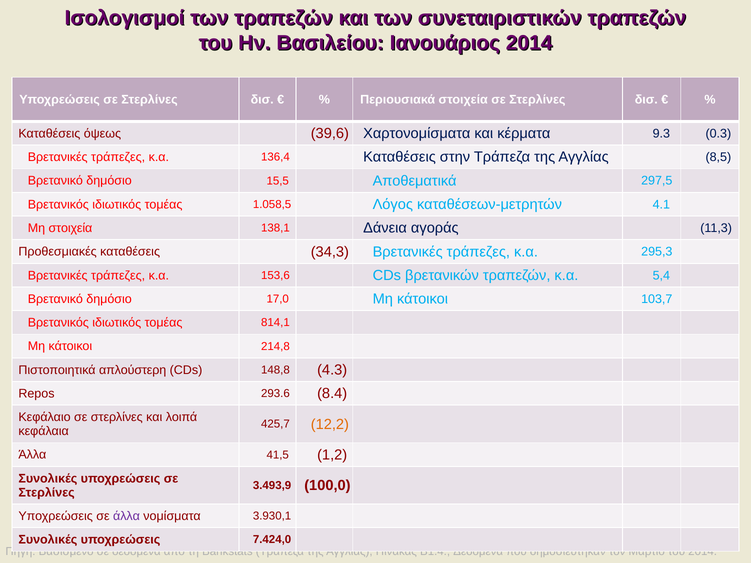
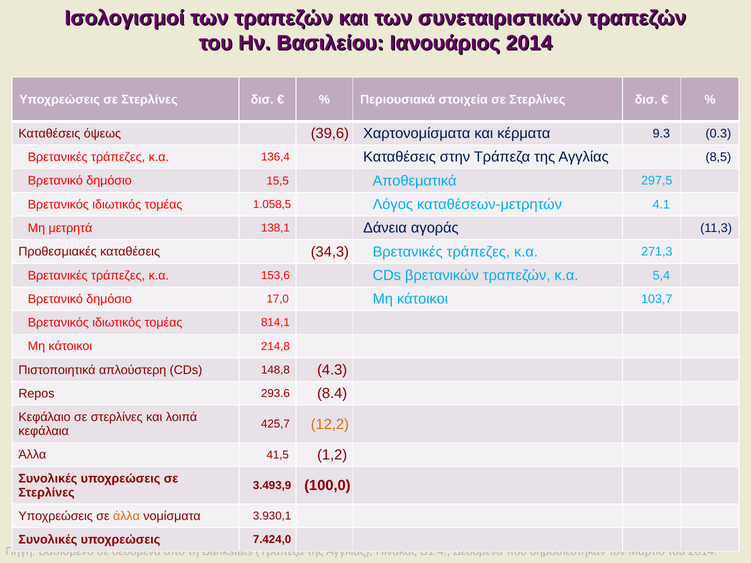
Μη στοιχεία: στοιχεία -> μετρητά (70, 228)
295,3: 295,3 -> 271,3 (657, 252)
άλλα colour: purple -> orange (126, 516)
